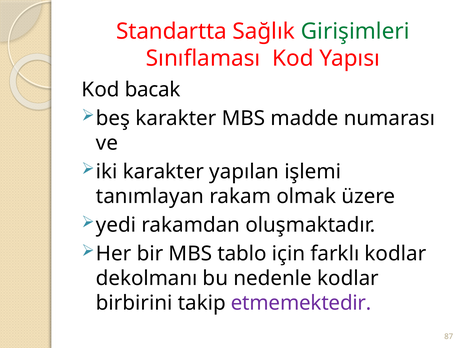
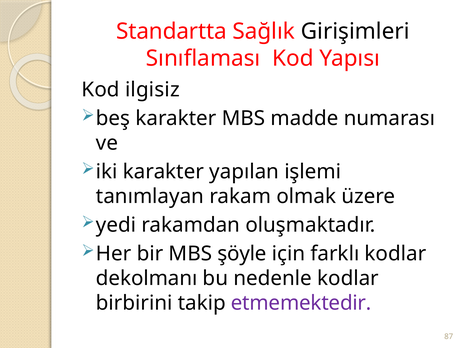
Girişimleri colour: green -> black (355, 31)
bacak: bacak -> ilgisiz (152, 90)
tablo: tablo -> şöyle (242, 254)
